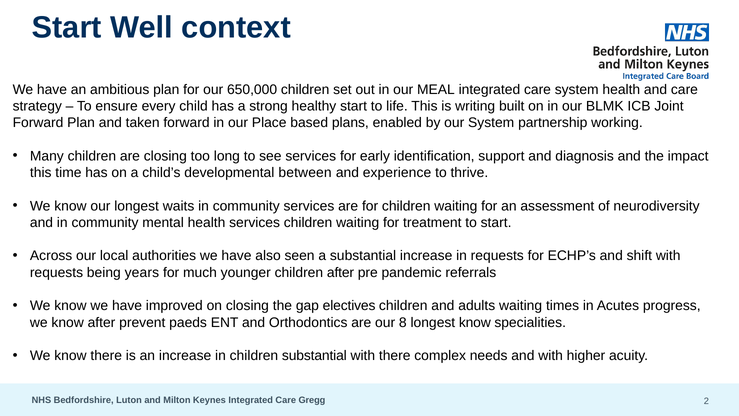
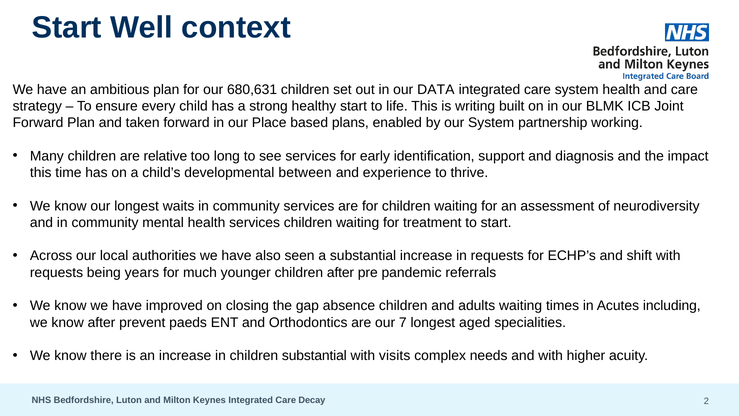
650,000: 650,000 -> 680,631 (252, 89)
MEAL: MEAL -> DATA (436, 89)
are closing: closing -> relative (165, 156)
electives: electives -> absence (349, 306)
progress: progress -> including (672, 306)
8: 8 -> 7 (403, 322)
longest know: know -> aged (475, 322)
with there: there -> visits (395, 355)
Gregg: Gregg -> Decay (312, 400)
